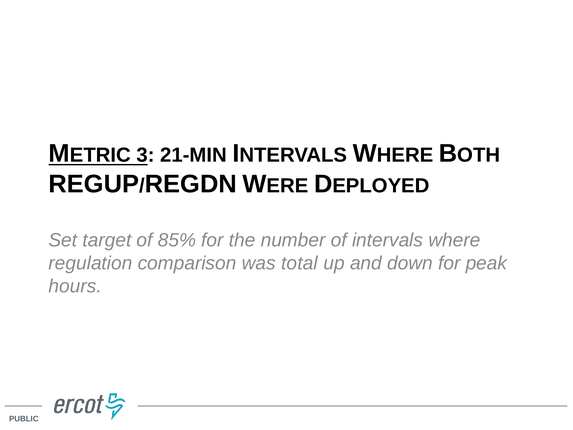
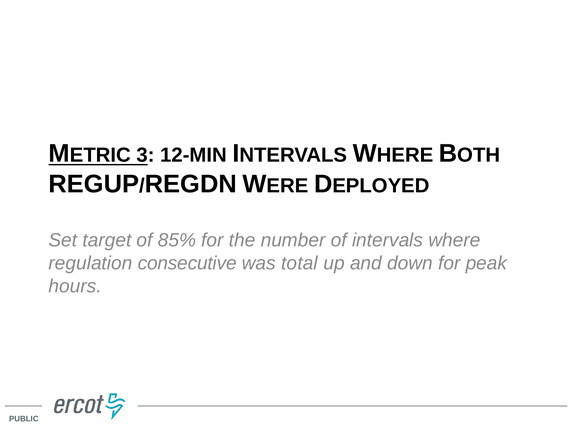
21-MIN: 21-MIN -> 12-MIN (193, 155)
comparison: comparison -> consecutive (187, 263)
